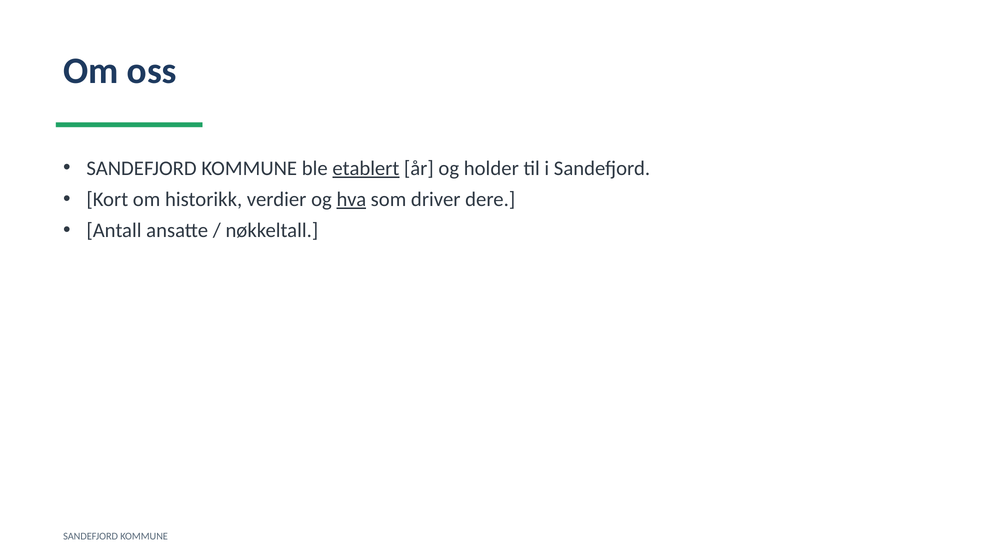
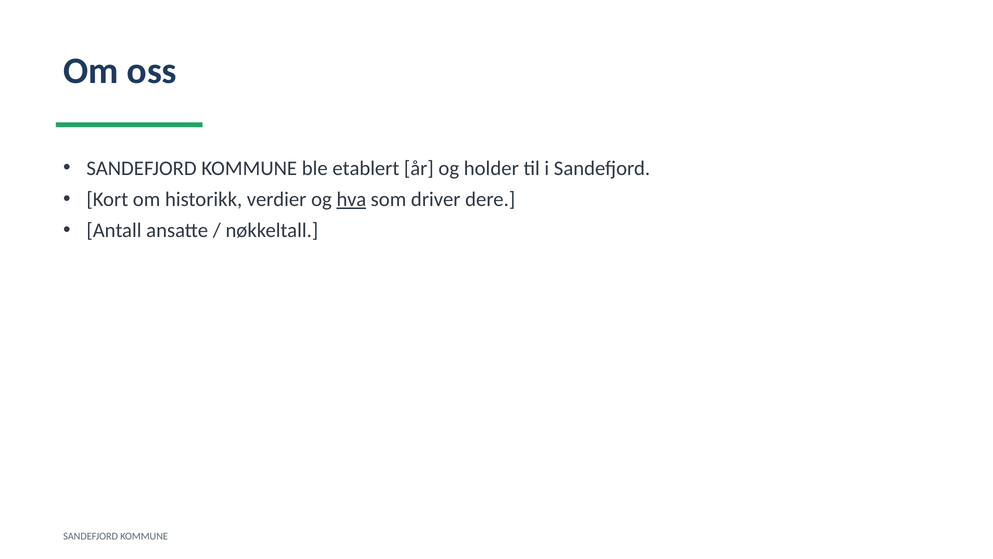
etablert underline: present -> none (366, 168)
